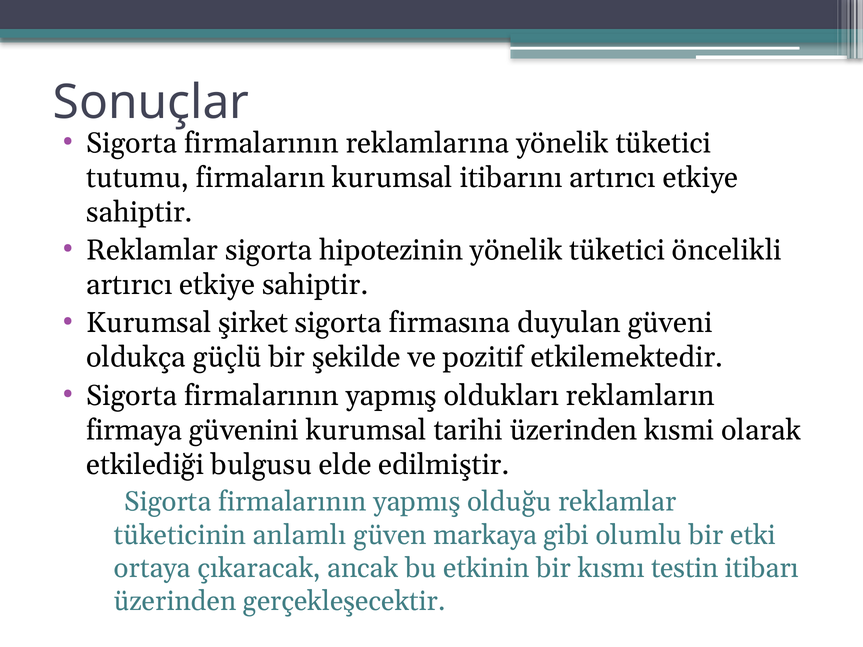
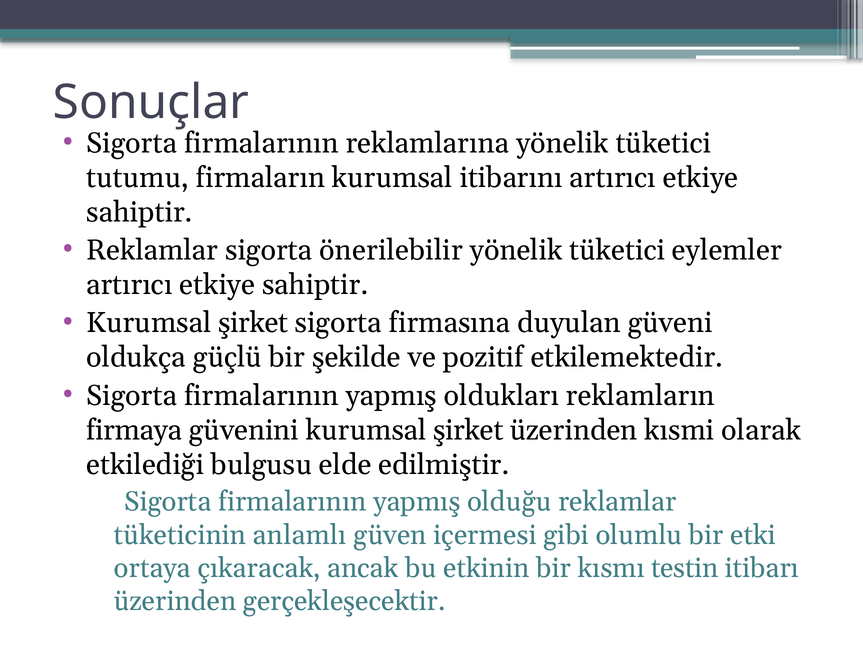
hipotezinin: hipotezinin -> önerilebilir (391, 250)
öncelikli: öncelikli -> eylemler (727, 250)
güvenini kurumsal tarihi: tarihi -> şirket (468, 430)
markaya: markaya -> içermesi (485, 535)
